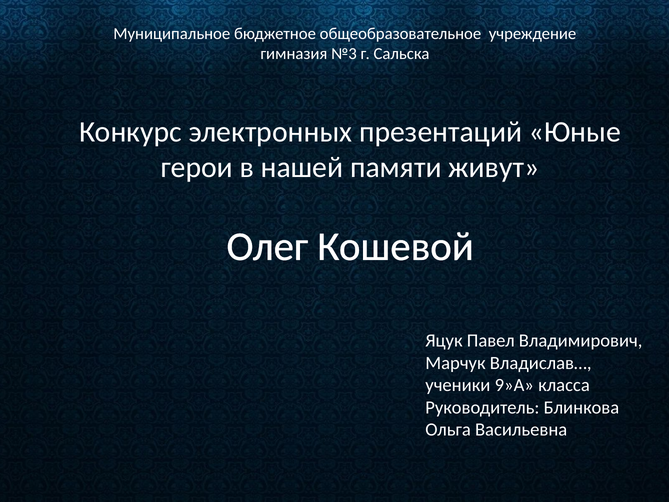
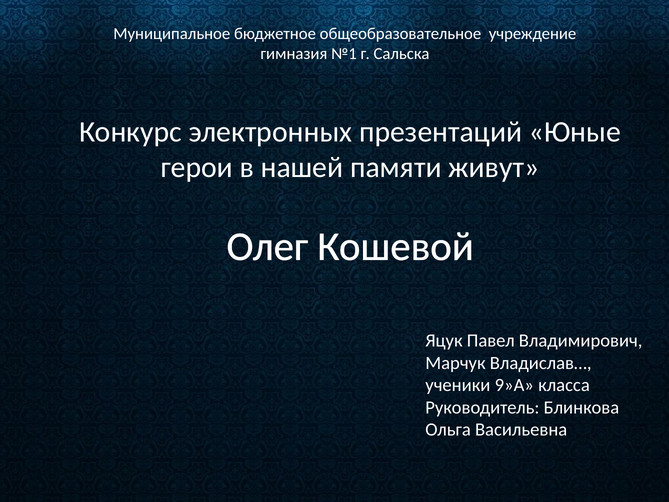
№3: №3 -> №1 (344, 54)
